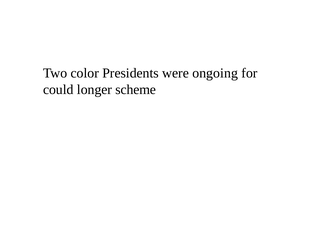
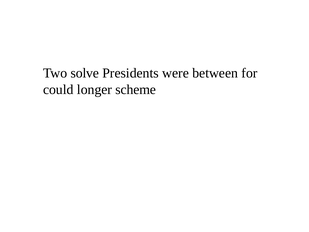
color: color -> solve (85, 73)
ongoing: ongoing -> between (215, 73)
